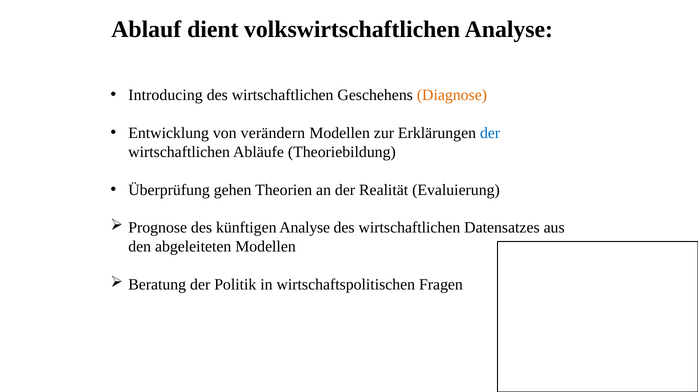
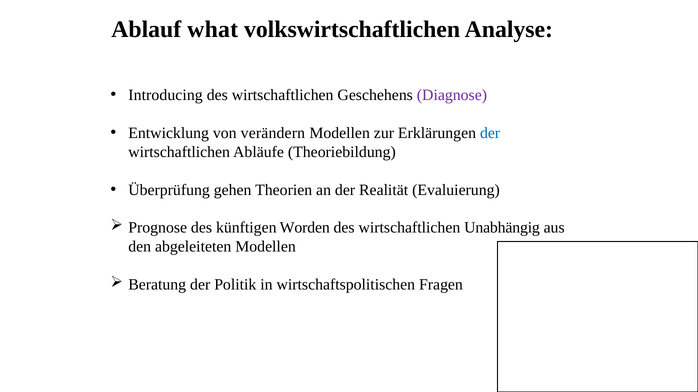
dient: dient -> what (213, 30)
Diagnose colour: orange -> purple (452, 95)
künftigen Analyse: Analyse -> Worden (305, 228)
Datensatzes: Datensatzes -> Unabhängig (502, 228)
